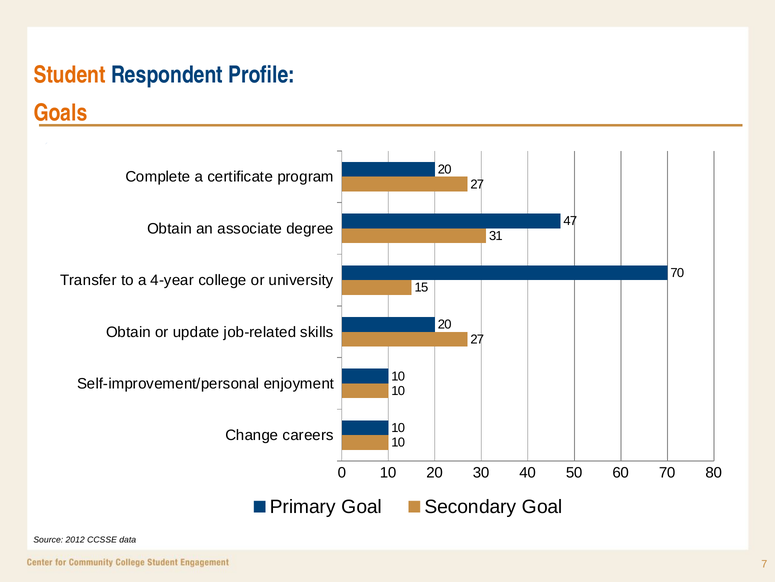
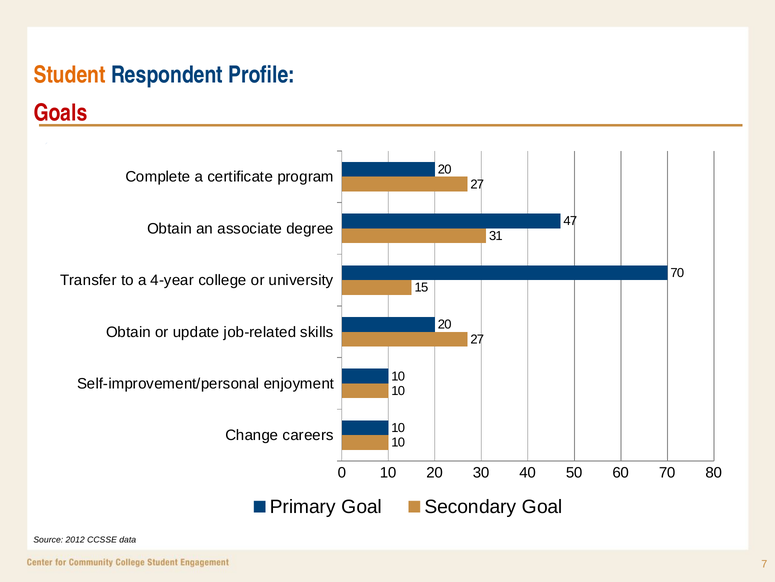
Goals colour: orange -> red (60, 113)
